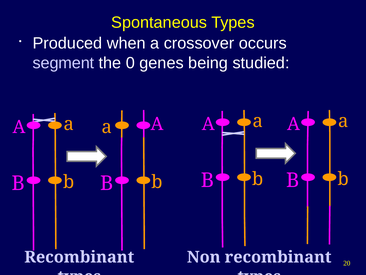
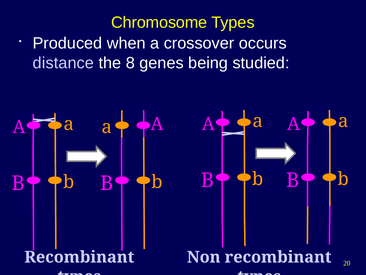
Spontaneous: Spontaneous -> Chromosome (159, 22)
segment: segment -> distance (63, 63)
0: 0 -> 8 (130, 63)
